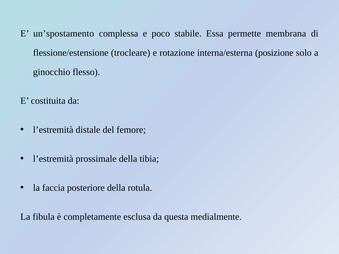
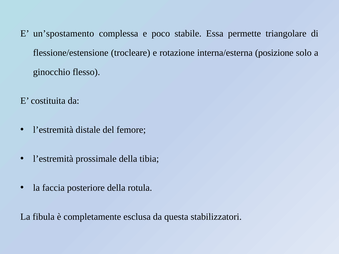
membrana: membrana -> triangolare (286, 34)
medialmente: medialmente -> stabilizzatori (216, 217)
